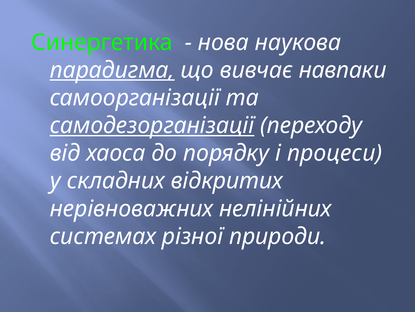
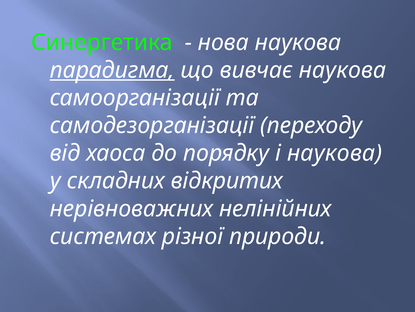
вивчає навпаки: навпаки -> наукова (342, 70)
самодезорганізації underline: present -> none (152, 125)
і процеси: процеси -> наукова (335, 153)
